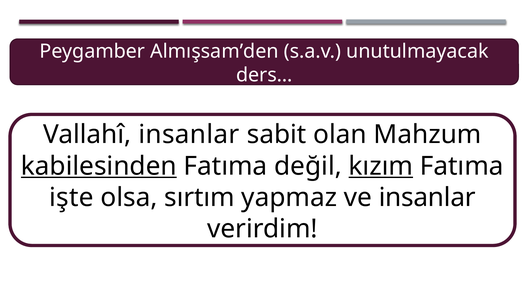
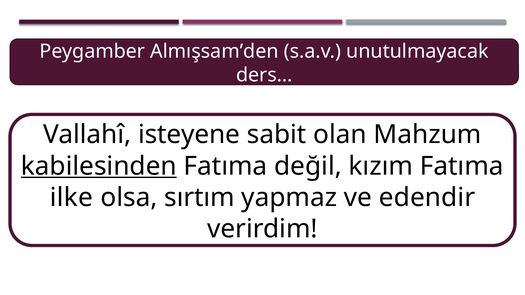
Vallahî insanlar: insanlar -> isteyene (189, 135)
kızım underline: present -> none (381, 166)
işte: işte -> ilke (71, 198)
ve insanlar: insanlar -> edendir (427, 198)
